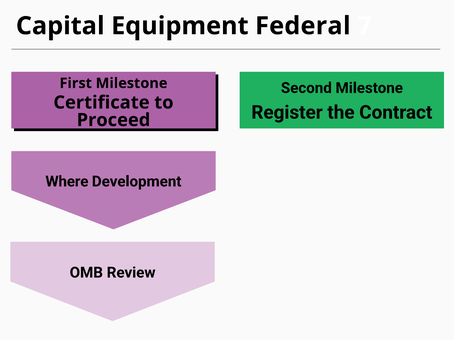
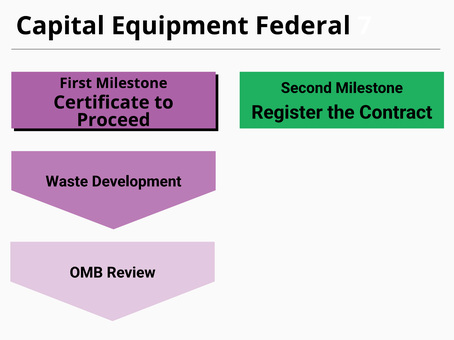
Where: Where -> Waste (67, 182)
